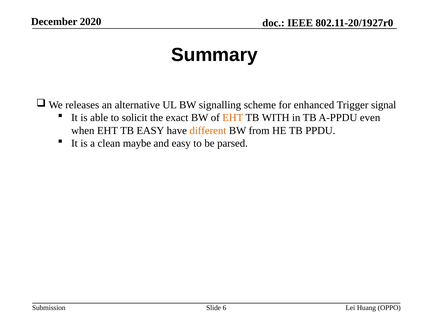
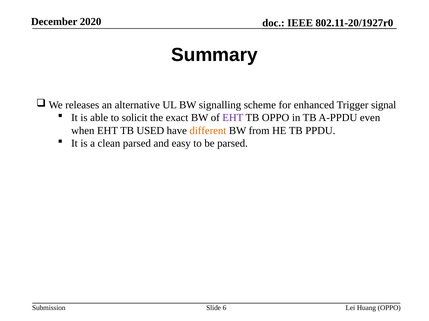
EHT colour: orange -> purple (233, 118)
TB WITH: WITH -> OPPO (276, 118)
TB EASY: EASY -> USED (150, 131)
clean maybe: maybe -> parsed (137, 144)
